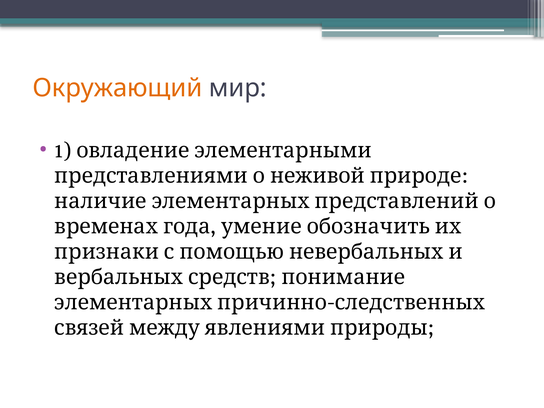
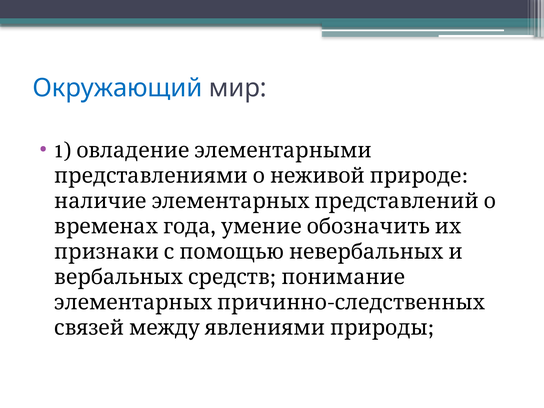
Окружающий colour: orange -> blue (117, 88)
